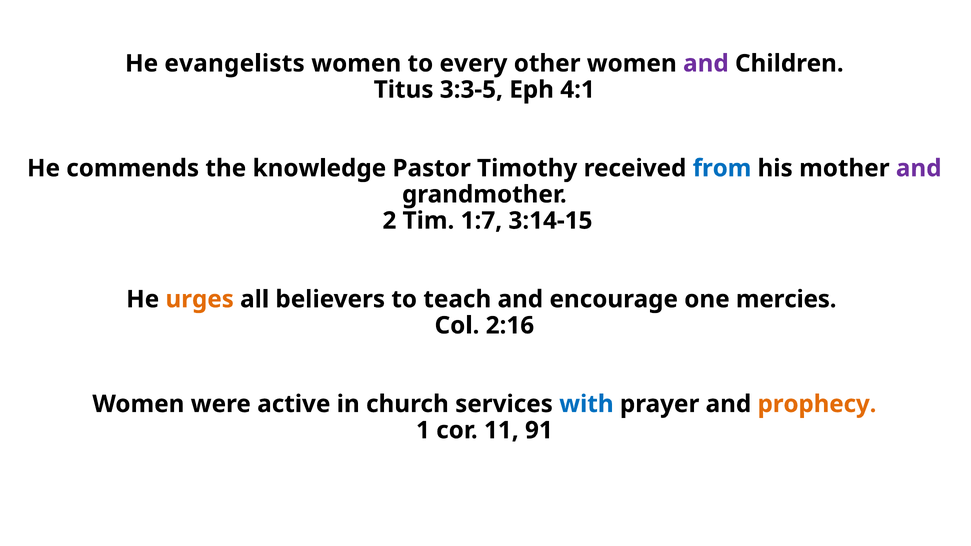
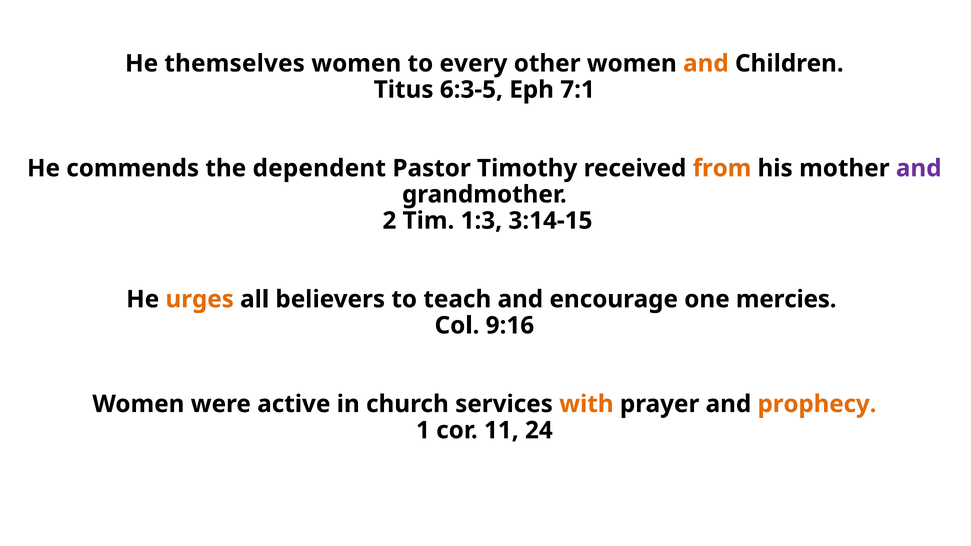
evangelists: evangelists -> themselves (235, 64)
and colour: purple -> orange (706, 64)
3:3-5: 3:3-5 -> 6:3-5 (471, 90)
4:1: 4:1 -> 7:1 (578, 90)
knowledge: knowledge -> dependent (319, 168)
from colour: blue -> orange (722, 168)
1:7: 1:7 -> 1:3 (481, 221)
2:16: 2:16 -> 9:16 (510, 326)
with colour: blue -> orange (586, 404)
91: 91 -> 24 (539, 430)
